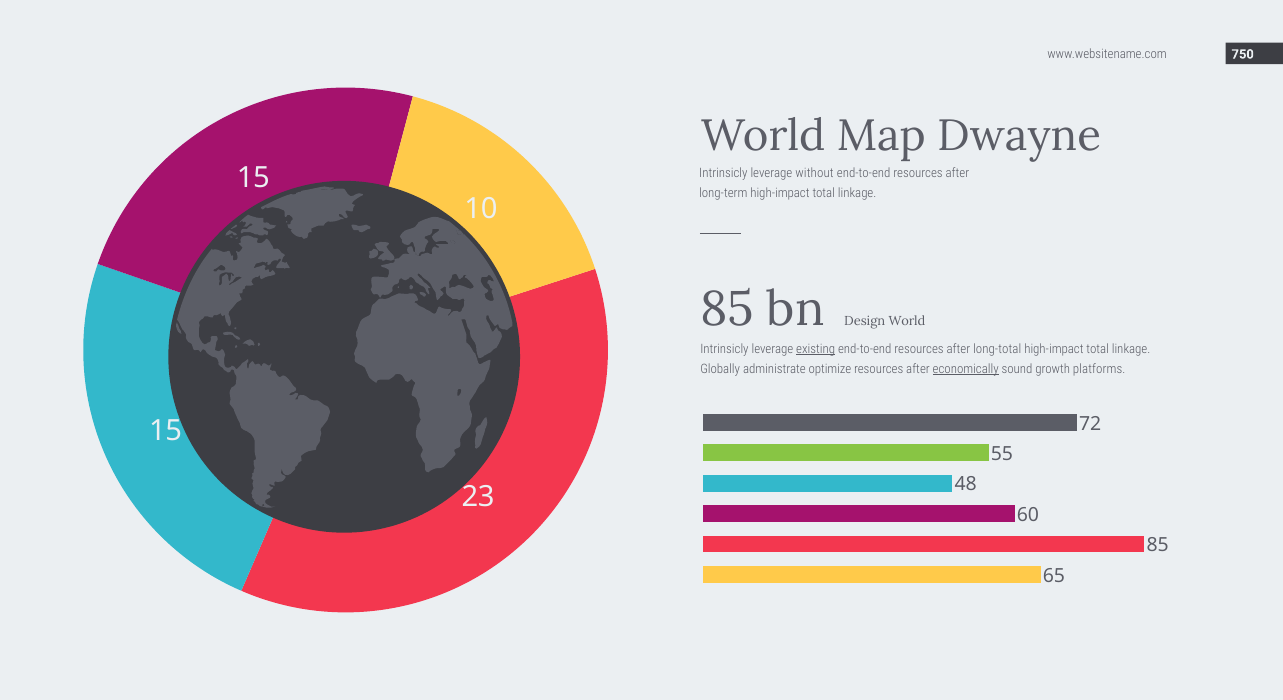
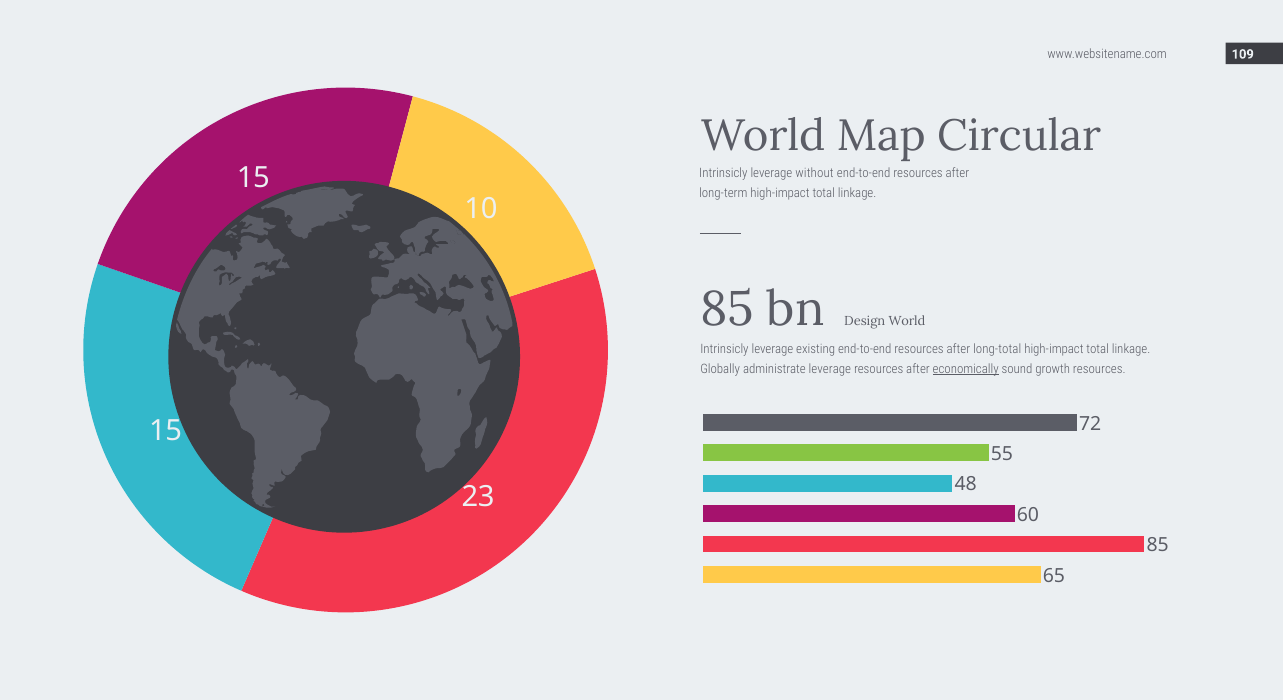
750: 750 -> 109 (1243, 54)
Dwayne: Dwayne -> Circular (1019, 136)
existing underline: present -> none (816, 349)
administrate optimize: optimize -> leverage (830, 369)
growth platforms: platforms -> resources (1099, 369)
